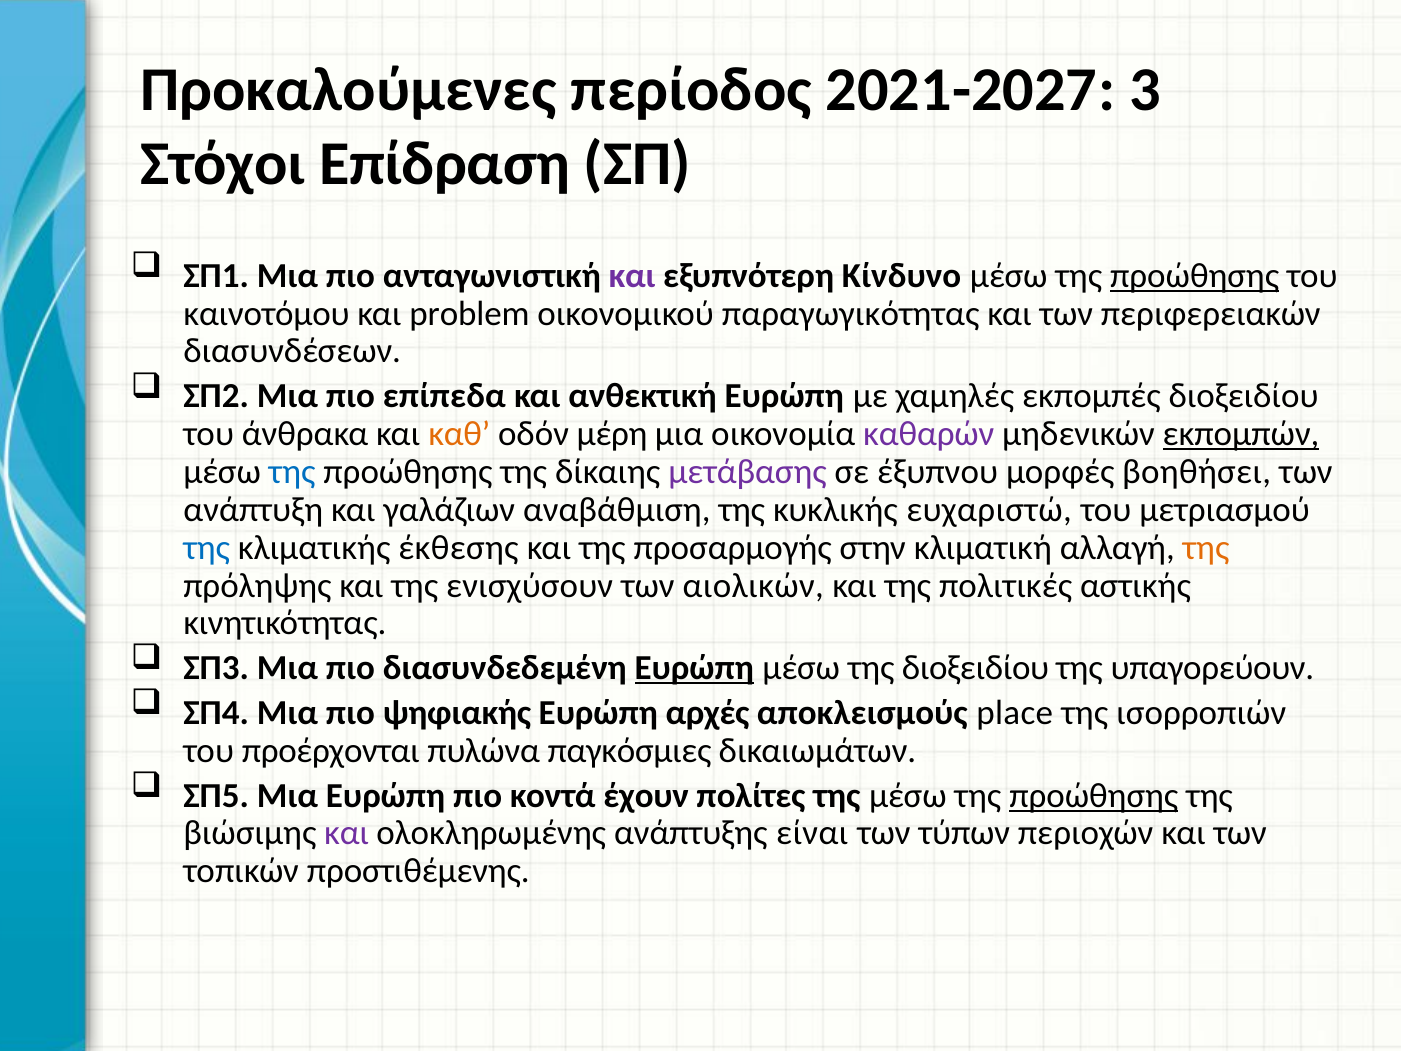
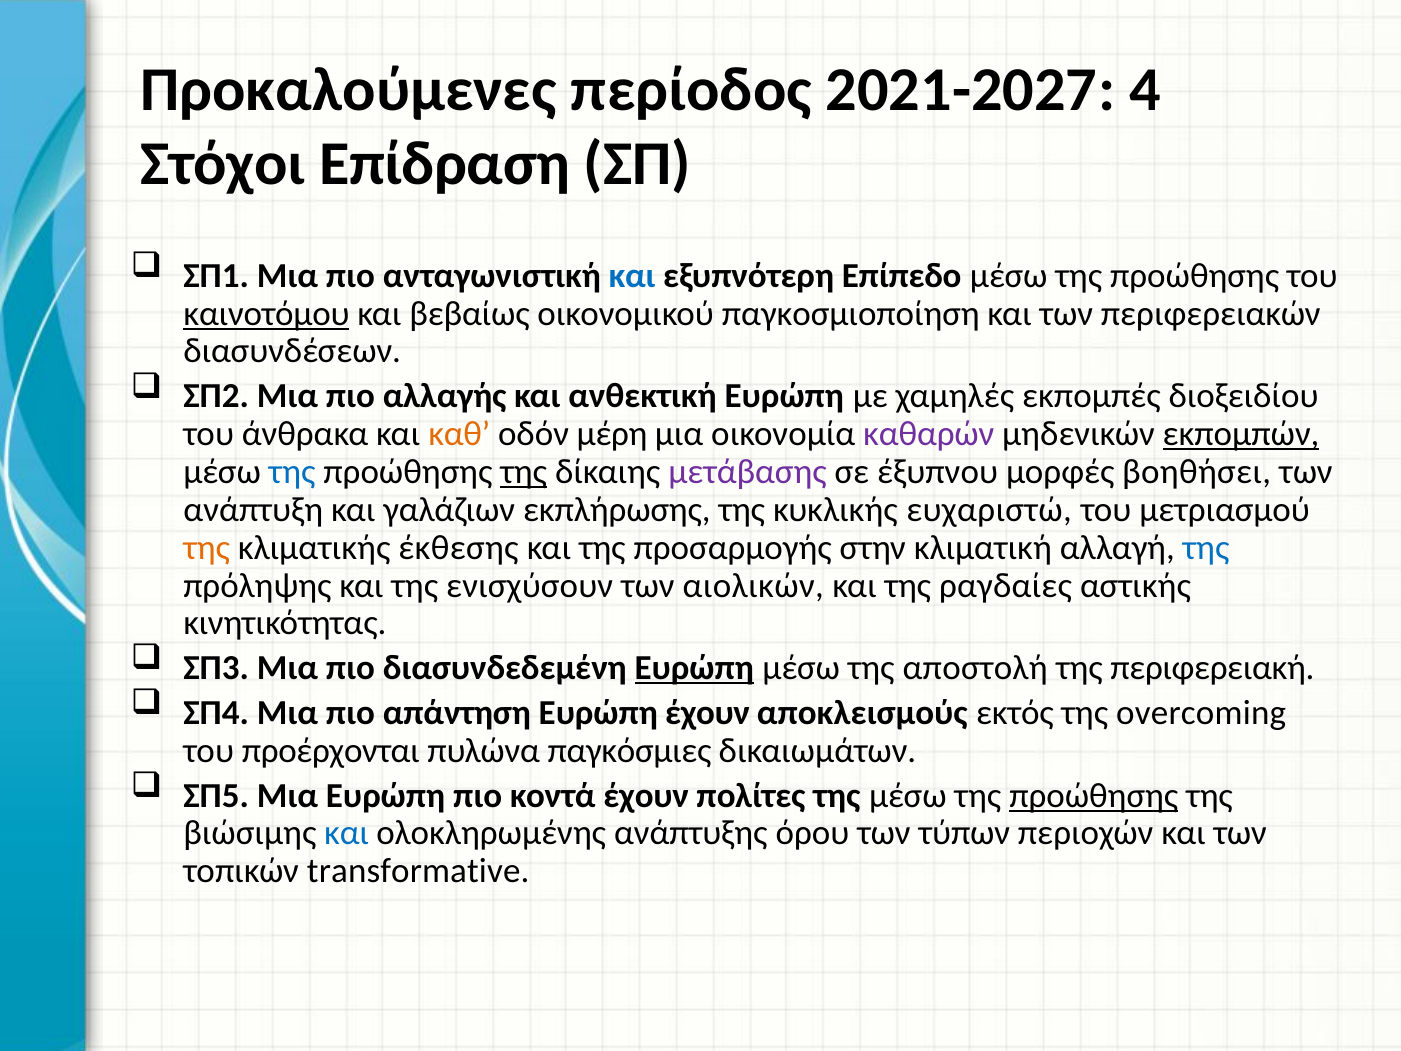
3: 3 -> 4 (1145, 90)
και colour: purple -> blue (632, 276)
Κίνδυνο: Κίνδυνο -> Επίπεδο (902, 276)
προώθησης underline: present -> none (1195, 276)
καινοτόμου underline: none -> present (266, 313)
problem: problem -> βεβαίως (470, 313)
παραγωγικότητας: παραγωγικότητας -> παγκοσμιοποίηση (851, 313)
επίπεδα: επίπεδα -> αλλαγής (445, 396)
της underline: none -> present (524, 472)
αναβάθμιση: αναβάθμιση -> εκπλήρωσης (617, 510)
της colour: blue -> orange (207, 547)
της colour: orange -> blue (1206, 547)
πολιτικές: πολιτικές -> ραγδαίες (1006, 585)
της διοξειδίου: διοξειδίου -> αποστολή (975, 668)
υπαγορεύουν: υπαγορεύουν -> περιφερειακή (1212, 668)
ψηφιακής: ψηφιακής -> απάντηση (457, 713)
Ευρώπη αρχές: αρχές -> έχουν (708, 713)
place: place -> εκτός (1015, 713)
ισορροπιών: ισορροπιών -> overcoming (1201, 713)
και colour: purple -> blue (347, 833)
είναι: είναι -> όρου (812, 833)
προστιθέμενης: προστιθέμενης -> transformative (418, 871)
